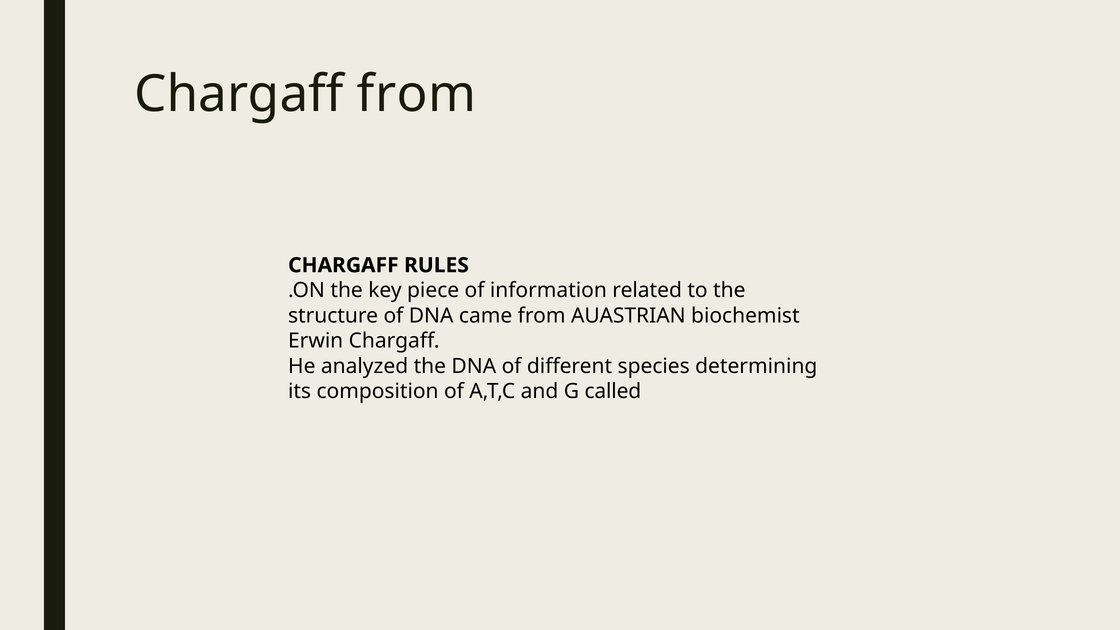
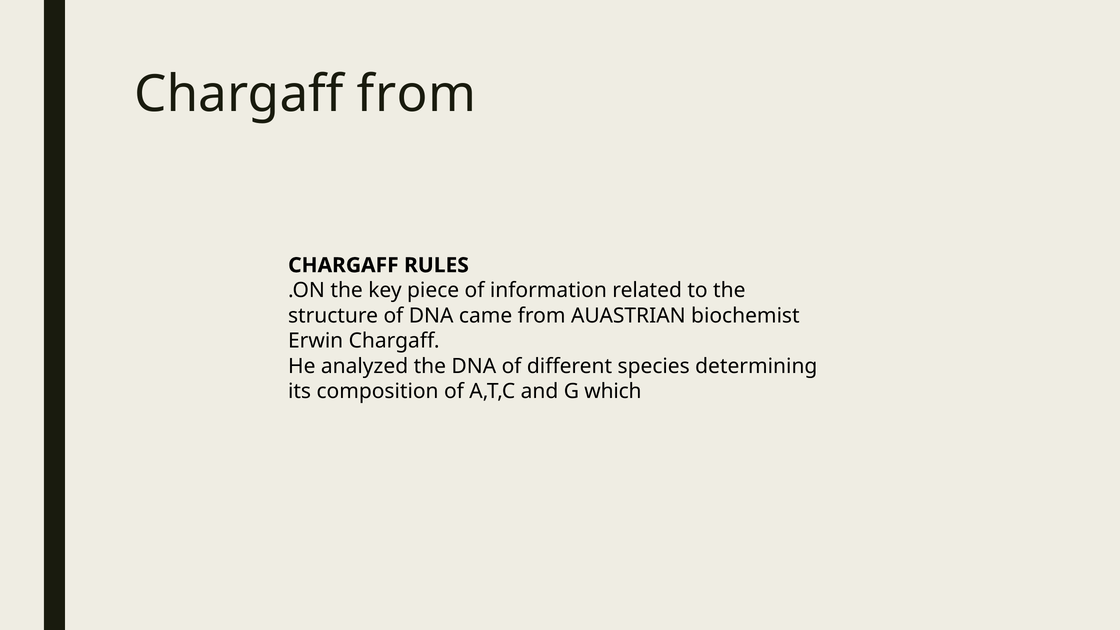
called: called -> which (613, 391)
